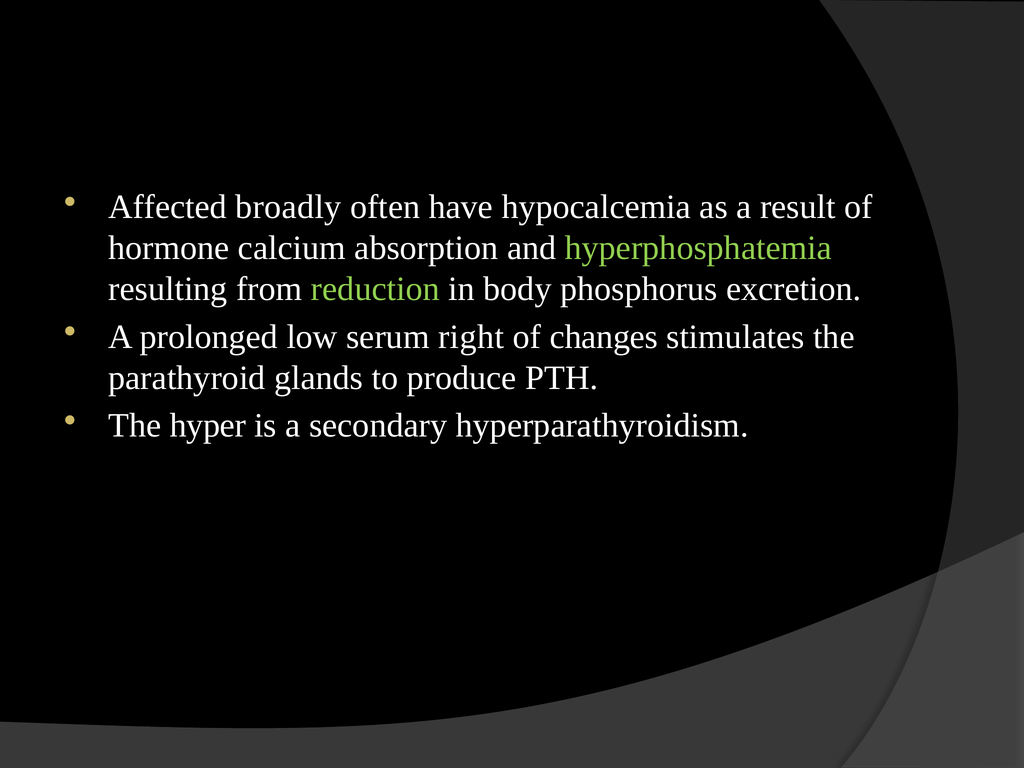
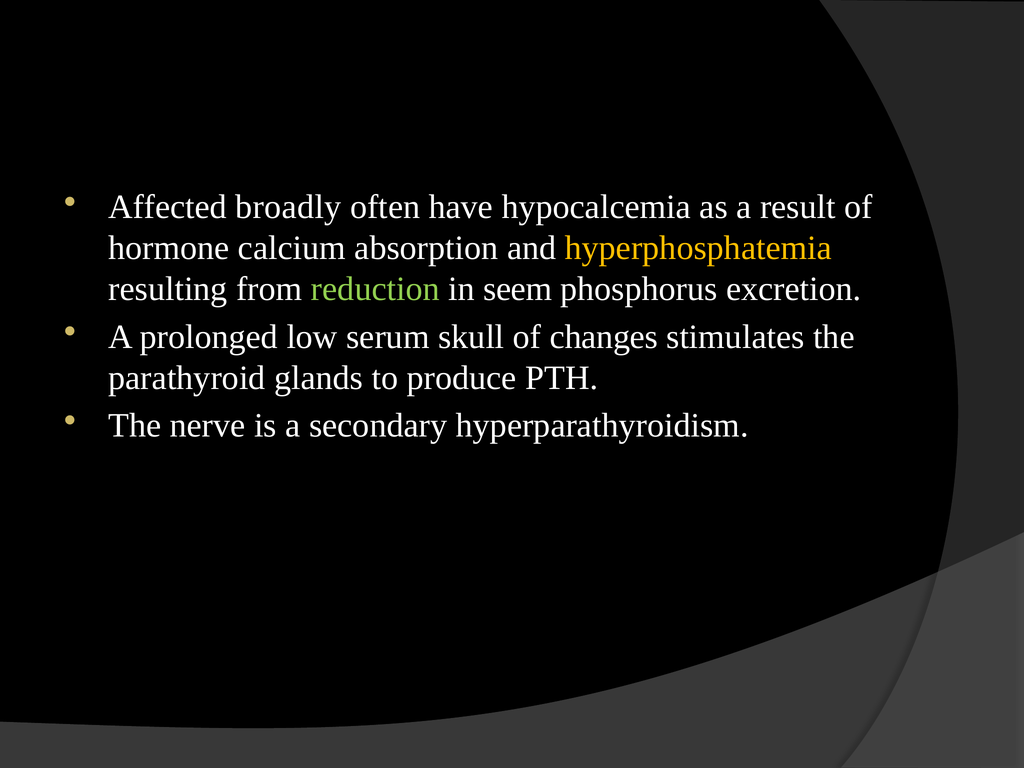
hyperphosphatemia colour: light green -> yellow (698, 248)
body: body -> seem (518, 289)
right: right -> skull (471, 337)
hyper: hyper -> nerve (208, 426)
